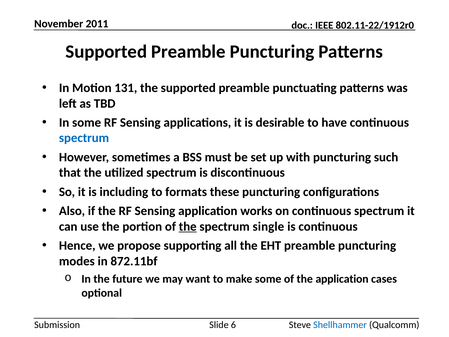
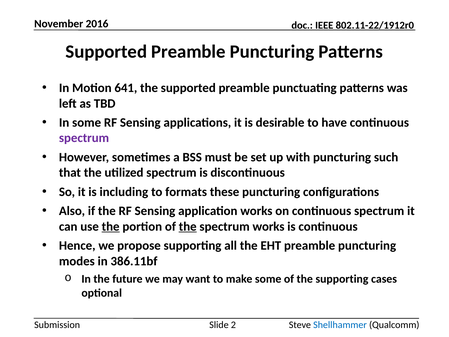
2011: 2011 -> 2016 (97, 24)
131: 131 -> 641 (126, 88)
spectrum colour: blue -> purple (84, 138)
the underline: none -> present (111, 226)
spectrum single: single -> works (269, 226)
872.11bf: 872.11bf -> 386.11bf (134, 261)
the application: application -> supporting (342, 279)
6: 6 -> 2 (233, 325)
